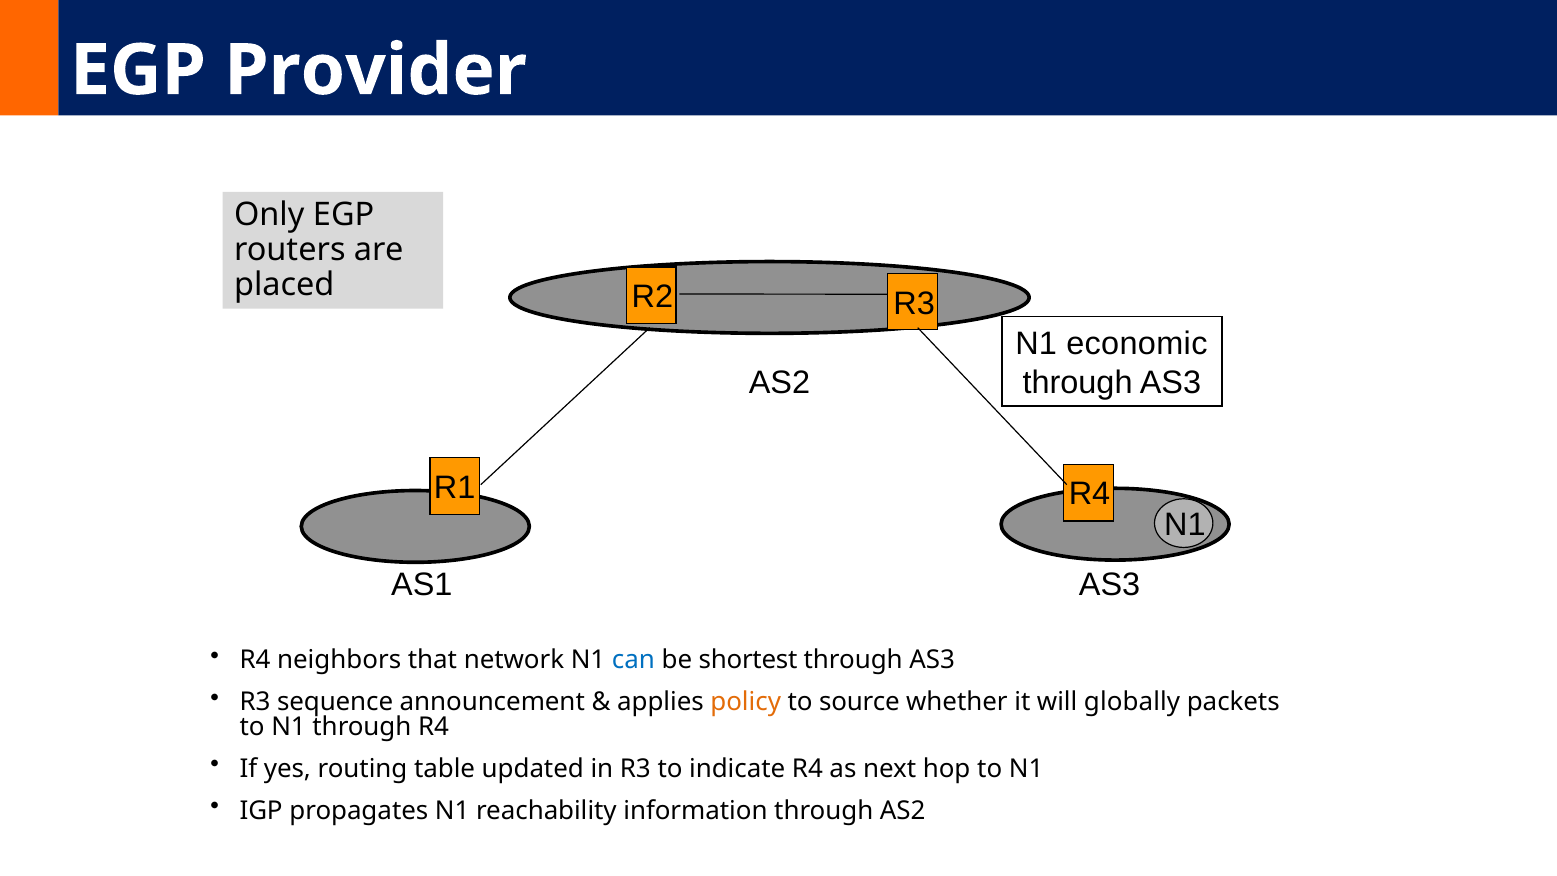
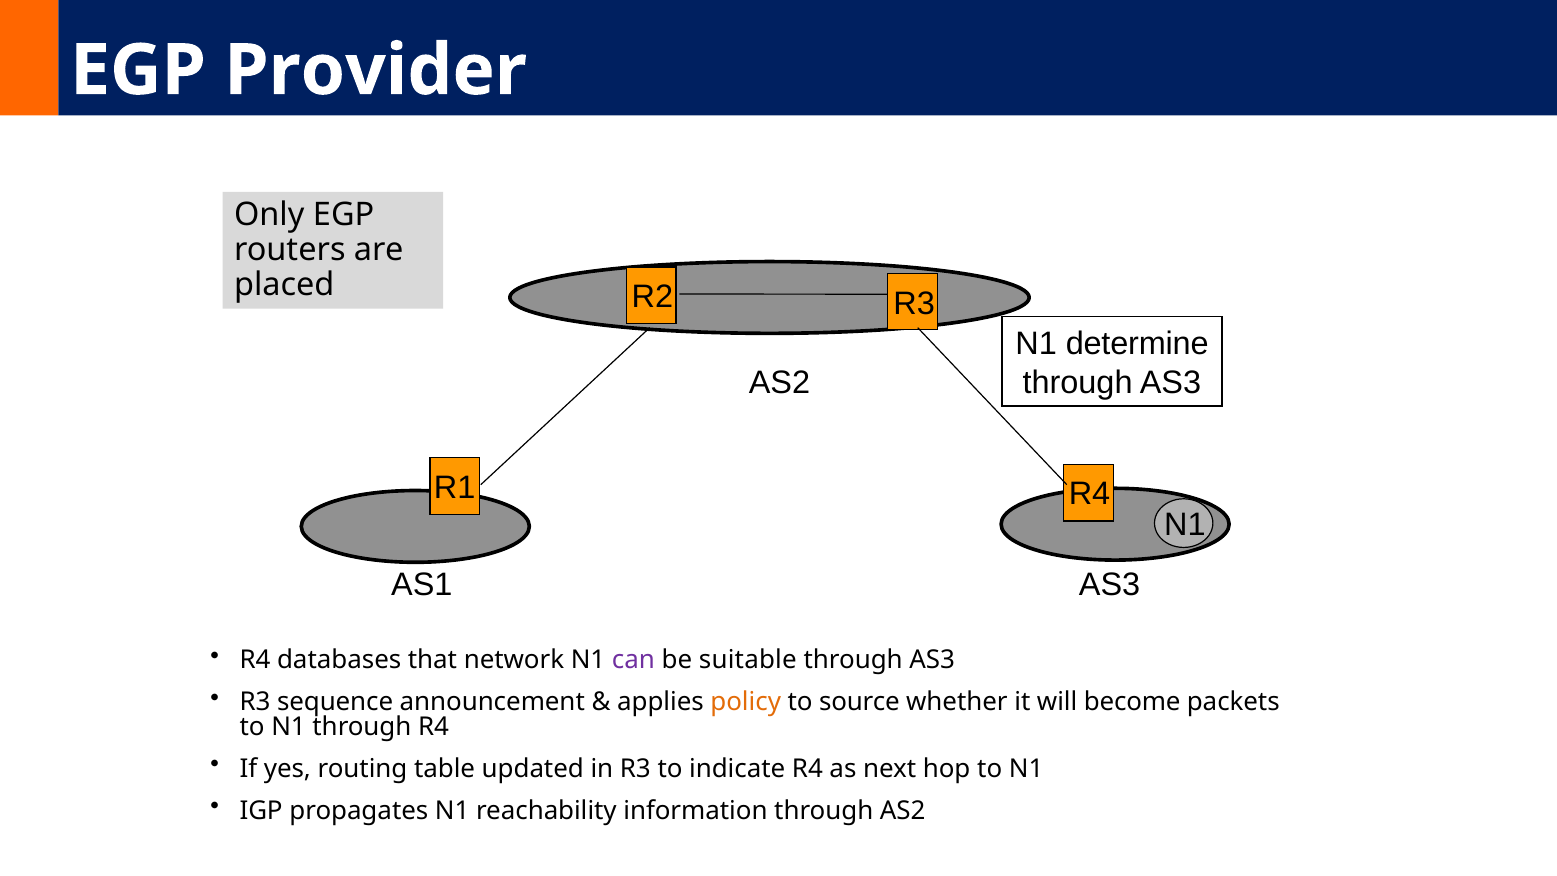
economic: economic -> determine (1137, 344)
neighbors: neighbors -> databases (339, 660)
can colour: blue -> purple (633, 660)
shortest: shortest -> suitable (748, 660)
globally: globally -> become (1132, 702)
